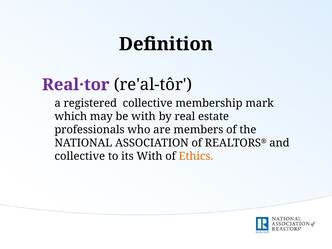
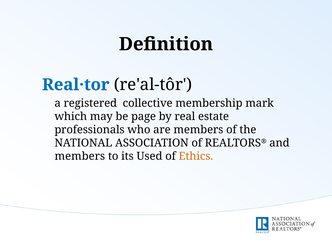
Real·tor colour: purple -> blue (76, 85)
be with: with -> page (144, 116)
collective: collective -> members (80, 156)
its With: With -> Used (149, 156)
